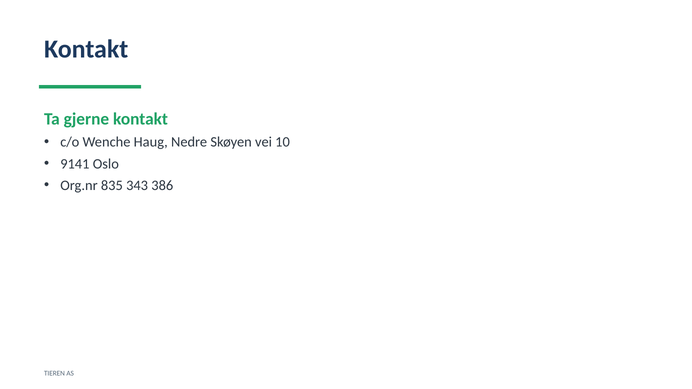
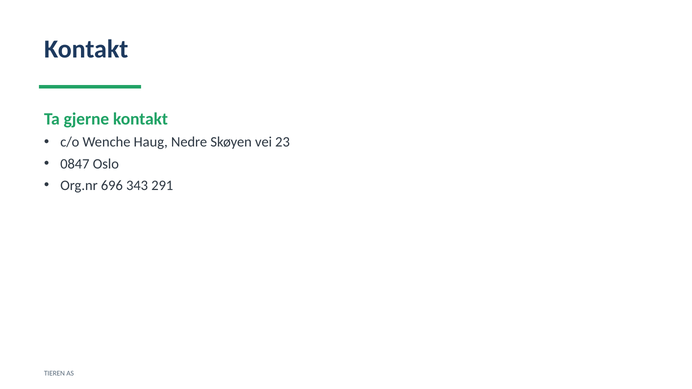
10: 10 -> 23 (283, 142)
9141: 9141 -> 0847 (75, 164)
835: 835 -> 696 (112, 186)
386: 386 -> 291 (162, 186)
